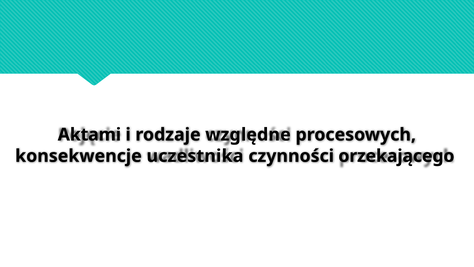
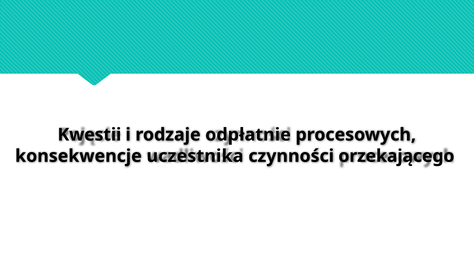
Aktami: Aktami -> Kwestii (89, 134)
względne: względne -> odpłatnie (248, 134)
